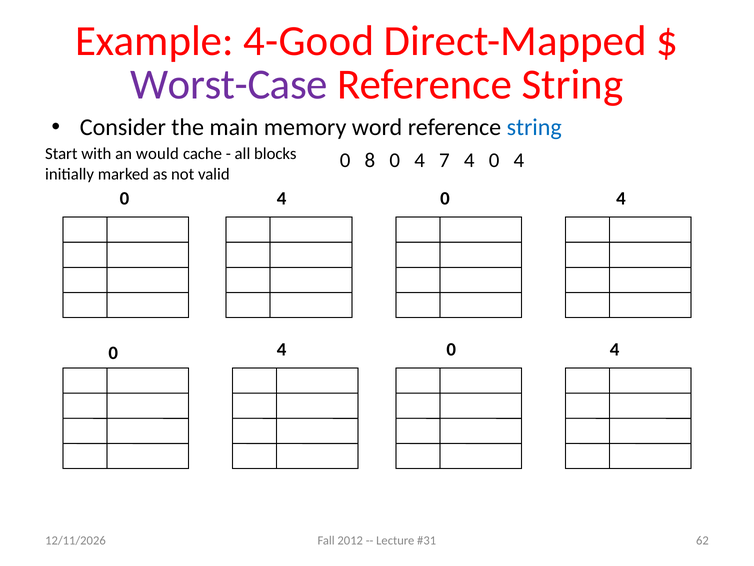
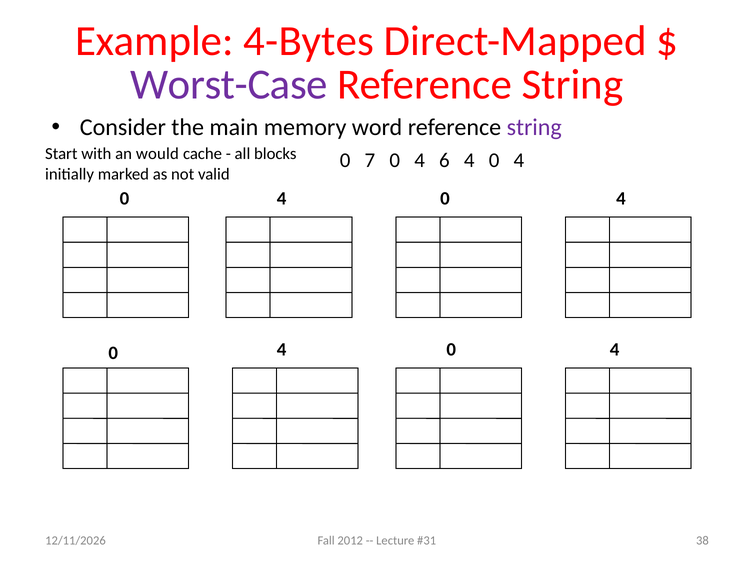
4-Good: 4-Good -> 4-Bytes (309, 41)
string colour: blue -> purple (534, 127)
8: 8 -> 7 (370, 160)
7: 7 -> 6 (444, 160)
62: 62 -> 38 (702, 540)
